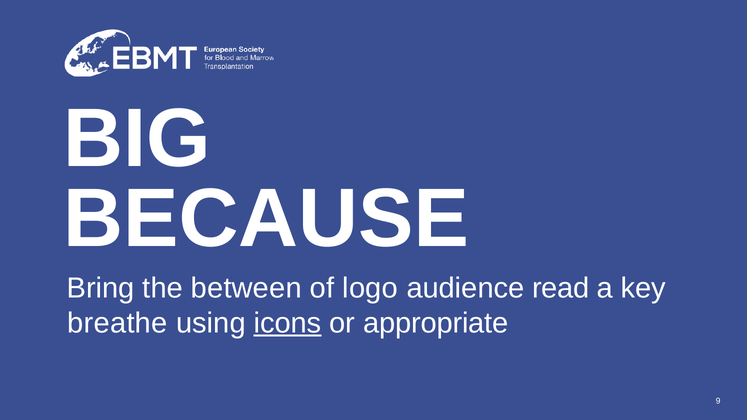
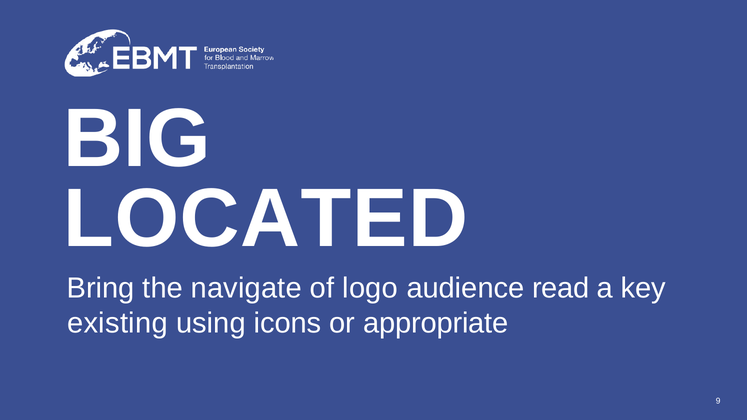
BECAUSE: BECAUSE -> LOCATED (266, 219)
between: between -> navigate (246, 288)
breathe: breathe -> existing (117, 323)
icons underline: present -> none (288, 323)
